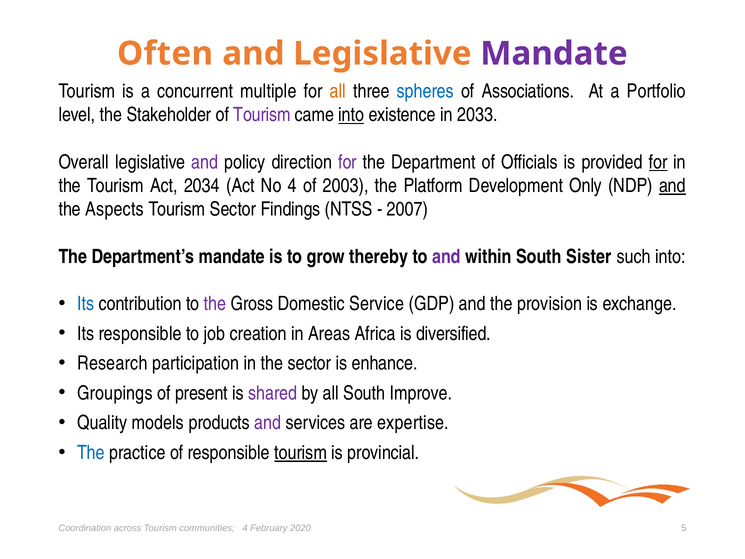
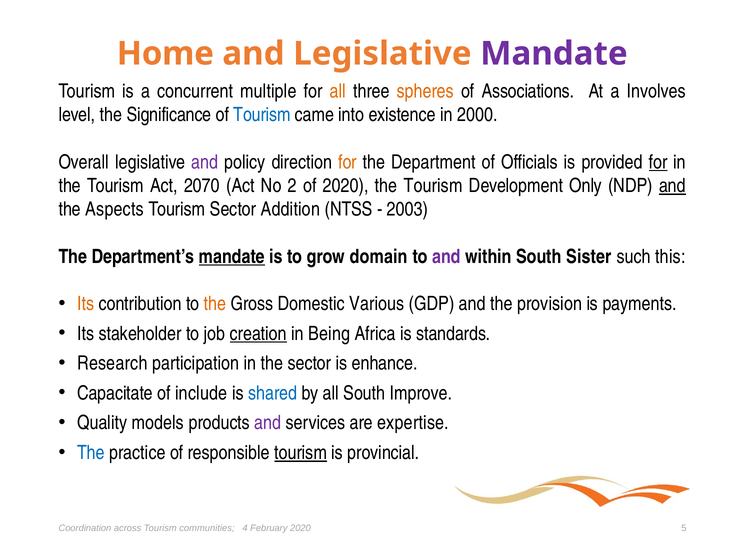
Often: Often -> Home (165, 54)
spheres colour: blue -> orange (425, 91)
Portfolio: Portfolio -> Involves (656, 91)
Stakeholder: Stakeholder -> Significance (169, 115)
Tourism colour: purple -> blue (262, 115)
into underline: present -> none (351, 115)
2033: 2033 -> 2000 (477, 115)
for colour: purple -> orange (347, 162)
2034: 2034 -> 2070 (202, 186)
No 4: 4 -> 2 (292, 186)
of 2003: 2003 -> 2020 (346, 186)
Platform: Platform -> Tourism (433, 186)
Findings: Findings -> Addition (290, 209)
2007: 2007 -> 2003 (407, 209)
mandate underline: none -> present (232, 256)
thereby: thereby -> domain (379, 256)
such into: into -> this (670, 256)
Its colour: blue -> orange (86, 304)
the colour: purple -> orange (215, 304)
Service: Service -> Various (377, 304)
exchange: exchange -> payments (640, 304)
Its responsible: responsible -> stakeholder (140, 333)
creation underline: none -> present (258, 333)
Areas: Areas -> Being (329, 333)
diversified: diversified -> standards (453, 333)
Groupings: Groupings -> Capacitate (115, 393)
present: present -> include (201, 393)
shared colour: purple -> blue (273, 393)
